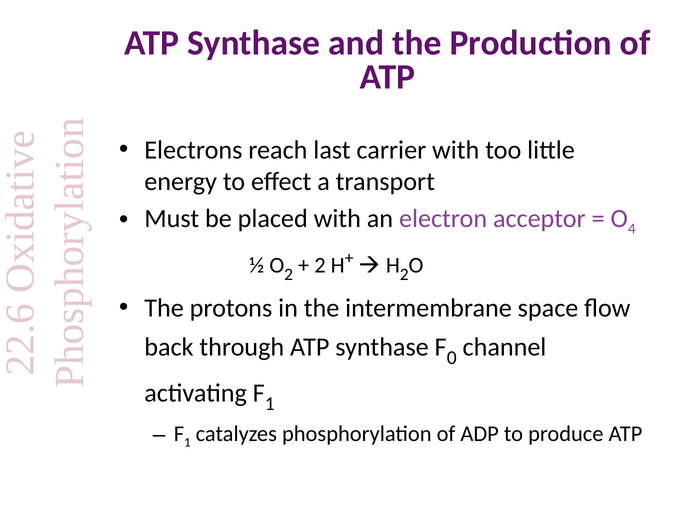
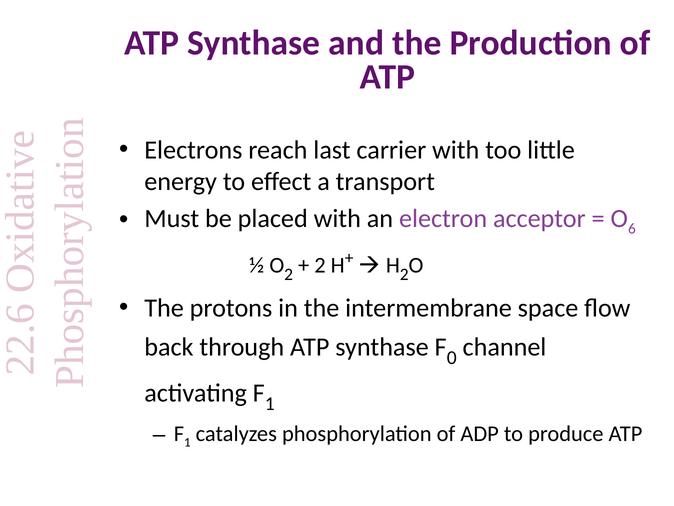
4: 4 -> 6 (632, 229)
